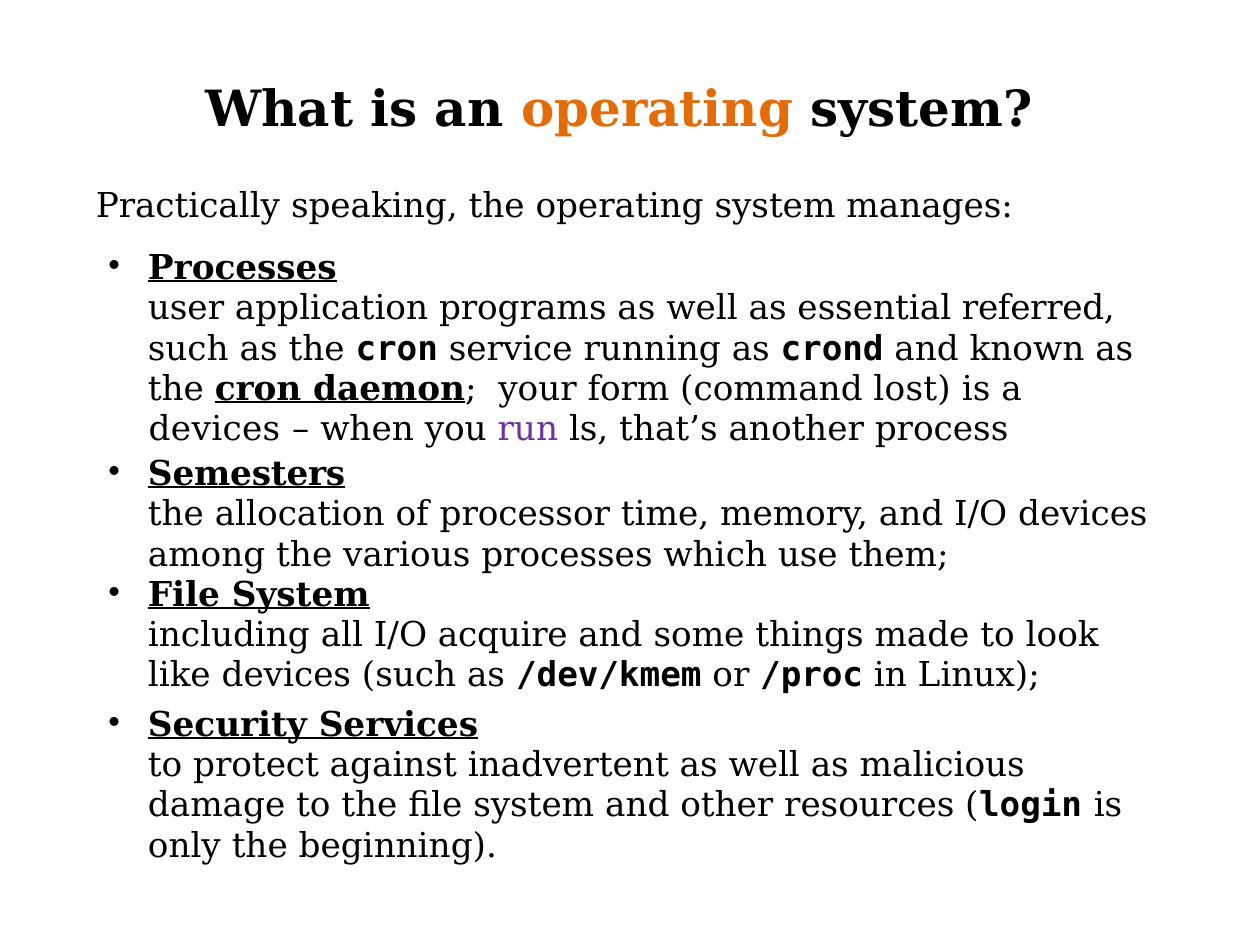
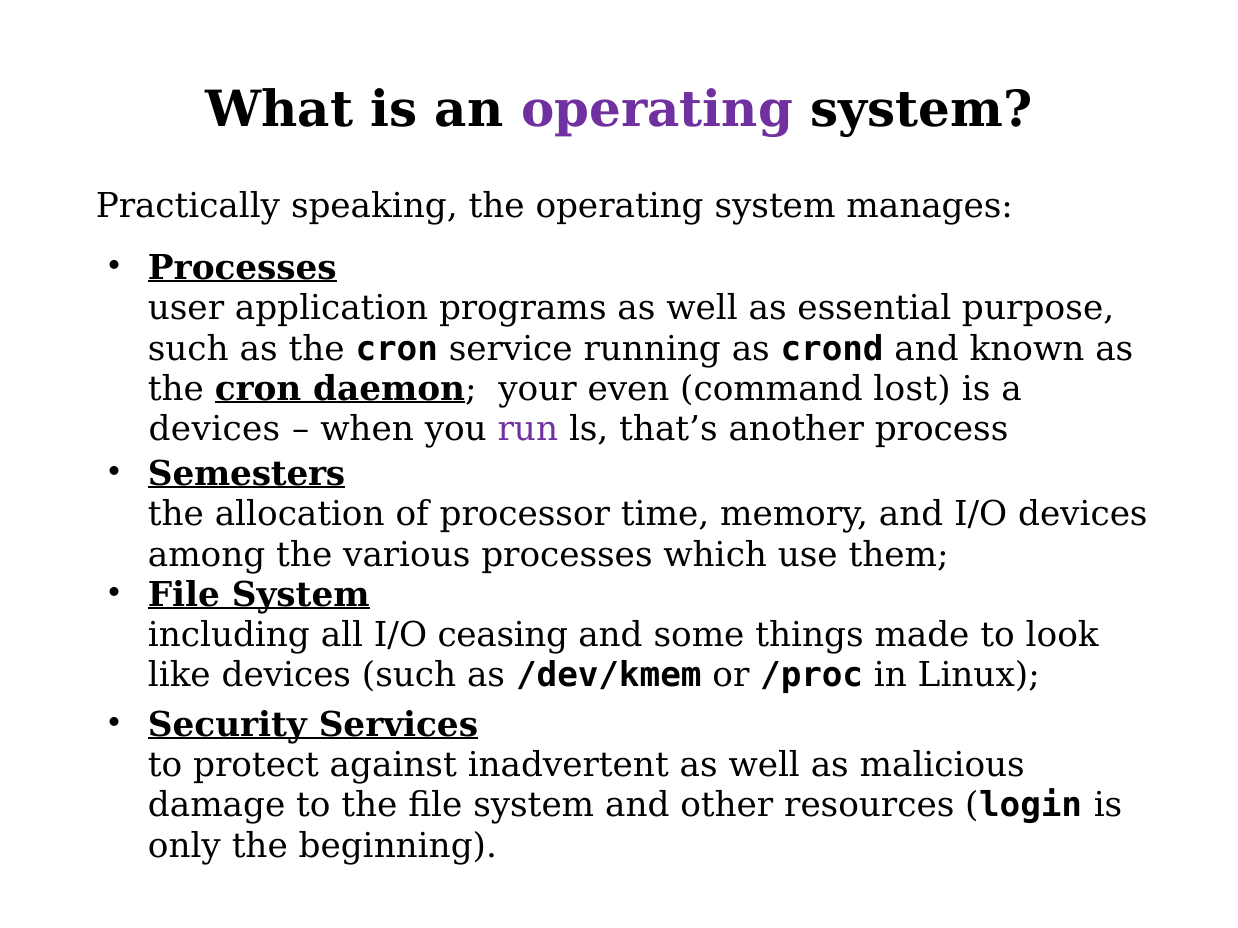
operating colour: orange -> purple (657, 111)
referred: referred -> purpose (1038, 309)
form: form -> even (629, 389)
acquire: acquire -> ceasing (503, 636)
